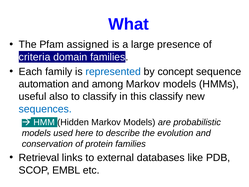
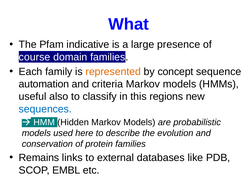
assigned: assigned -> indicative (88, 45)
criteria: criteria -> course (35, 57)
represented colour: blue -> orange (113, 71)
among: among -> criteria (108, 84)
this classify: classify -> regions (166, 96)
Retrieval: Retrieval -> Remains (39, 158)
